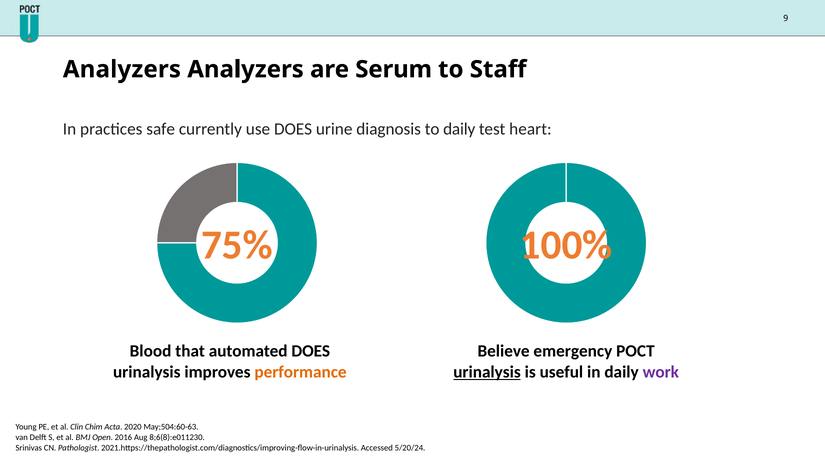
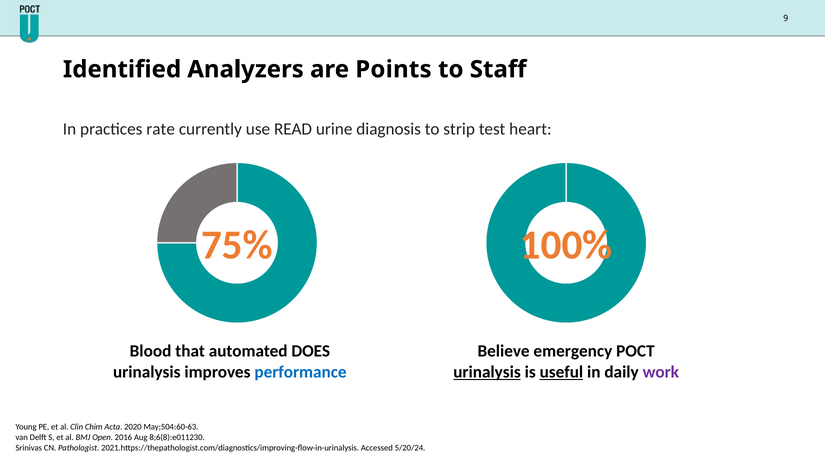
Analyzers: Analyzers -> Identified (122, 69)
Serum: Serum -> Points (393, 69)
safe: safe -> rate (161, 129)
use DOES: DOES -> READ (293, 129)
to daily: daily -> strip (459, 129)
performance colour: orange -> blue (301, 372)
useful underline: none -> present (561, 372)
